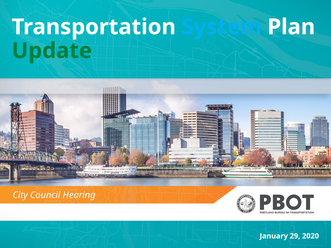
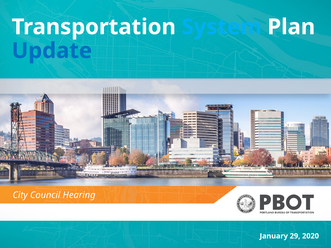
Update colour: green -> blue (52, 51)
